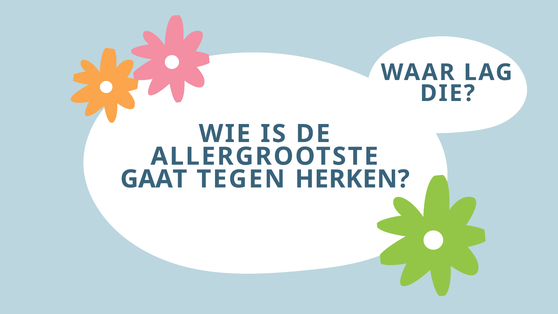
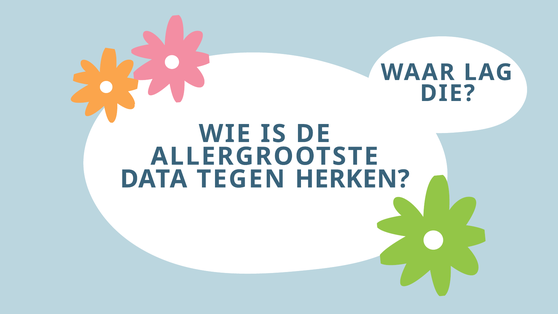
GAAT: GAAT -> DATA (154, 179)
